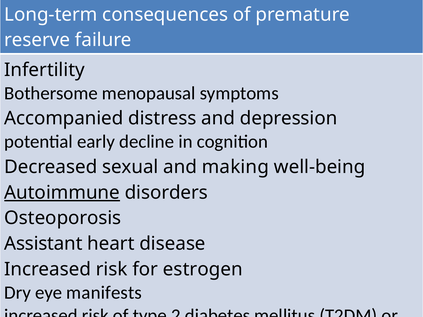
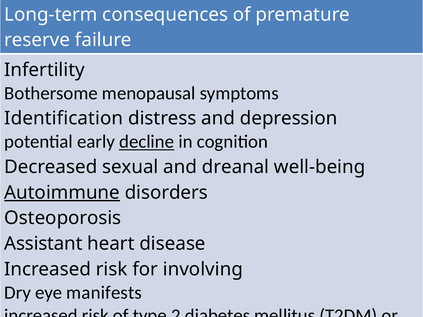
Accompanied: Accompanied -> Identification (64, 119)
decline underline: none -> present (147, 142)
making: making -> dreanal (236, 167)
estrogen: estrogen -> involving (203, 269)
